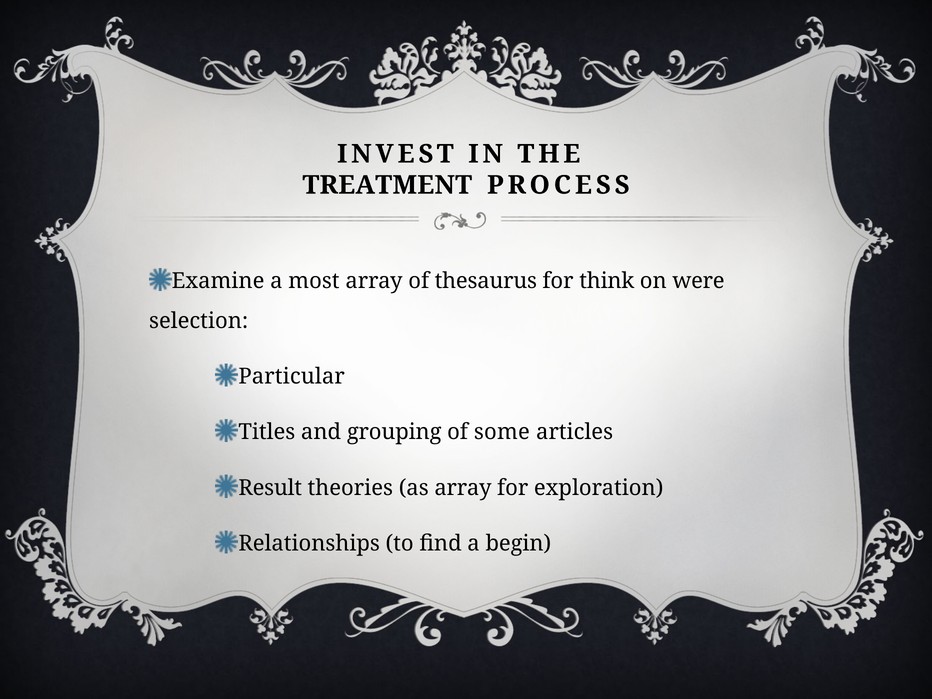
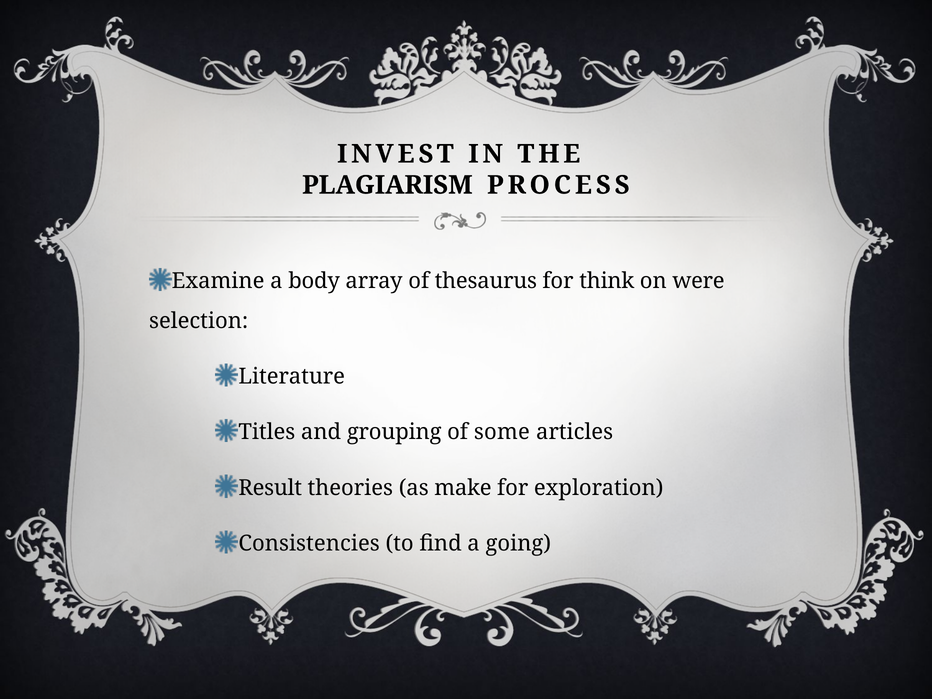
TREATMENT: TREATMENT -> PLAGIARISM (387, 185)
most: most -> body (314, 281)
Particular: Particular -> Literature (292, 376)
as array: array -> make (463, 488)
Relationships: Relationships -> Consistencies (309, 544)
begin: begin -> going (518, 544)
